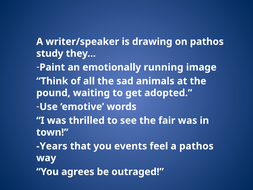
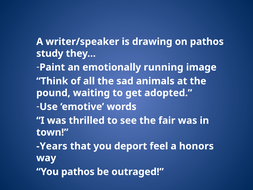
events: events -> deport (131, 146)
a pathos: pathos -> honors (196, 146)
You agrees: agrees -> pathos (78, 172)
